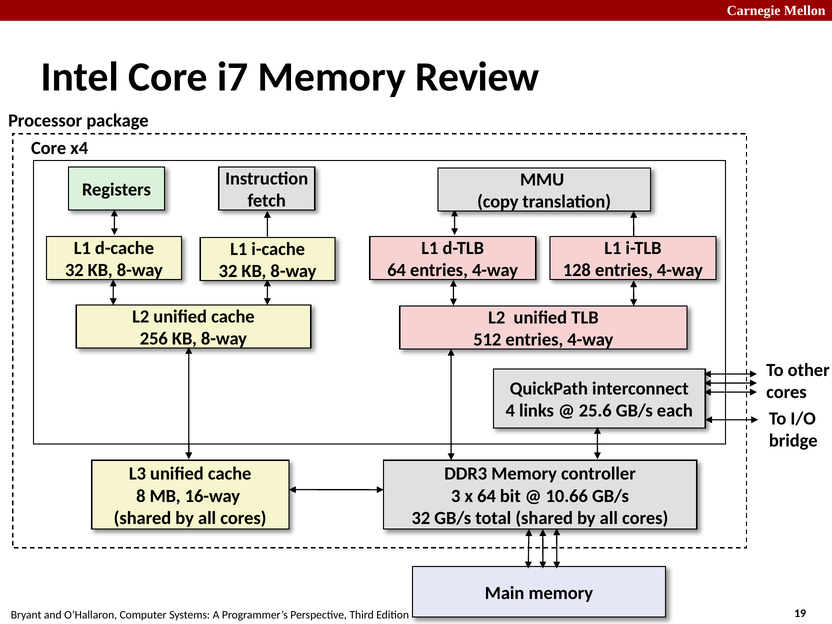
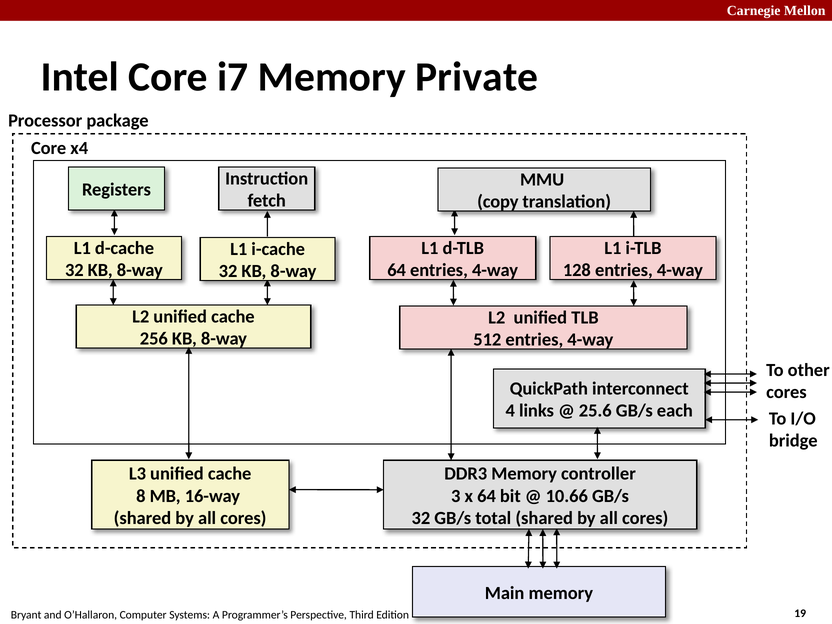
Review: Review -> Private (477, 77)
